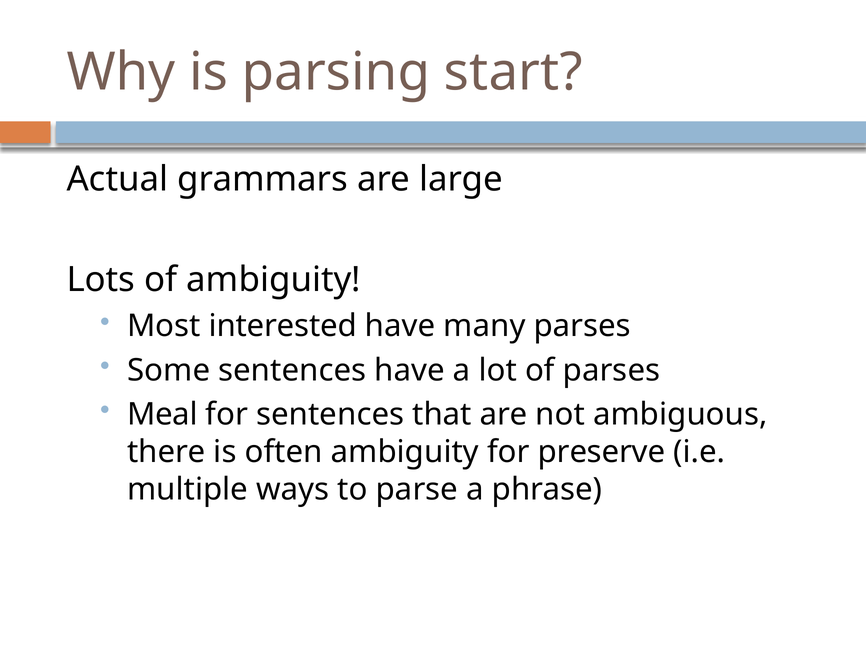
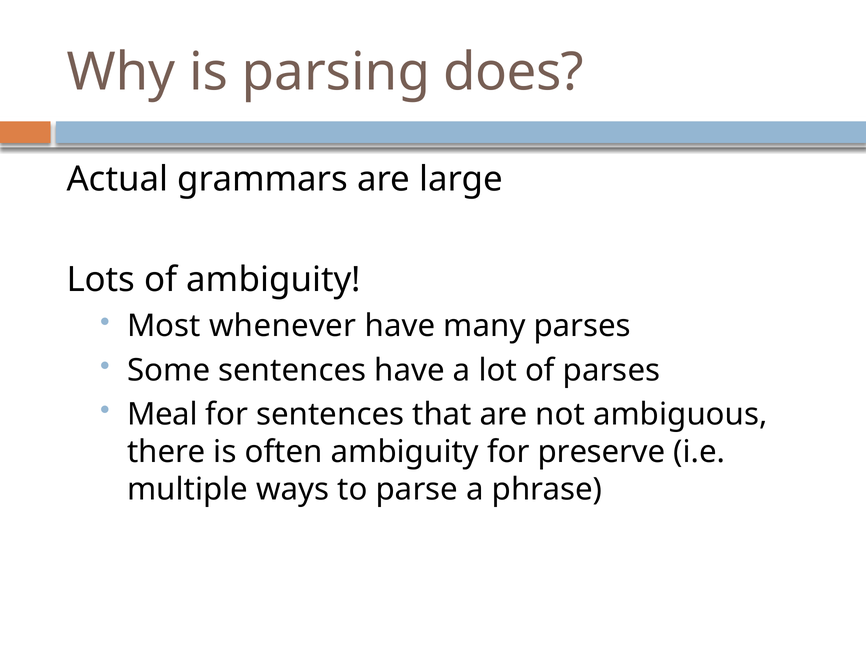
start: start -> does (513, 72)
interested: interested -> whenever (283, 326)
